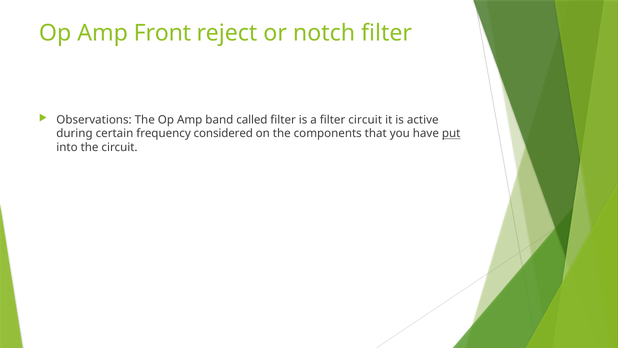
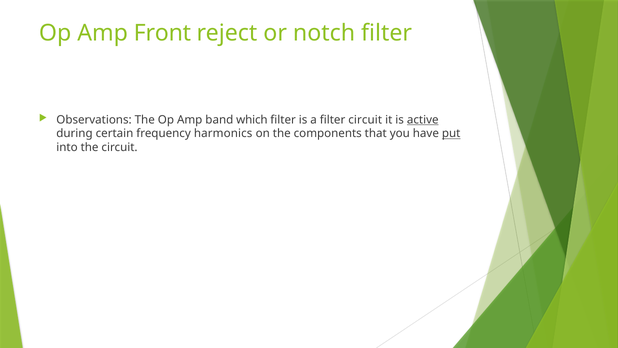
called: called -> which (252, 120)
active underline: none -> present (423, 120)
considered: considered -> harmonics (223, 134)
